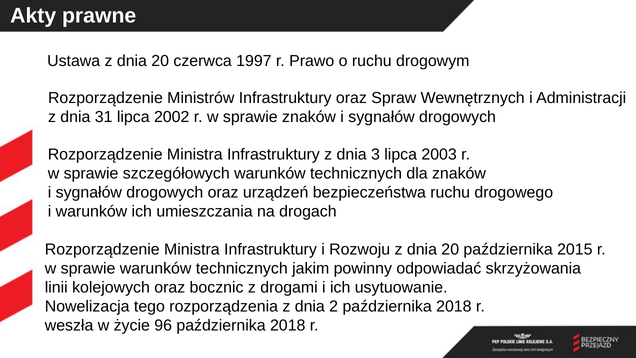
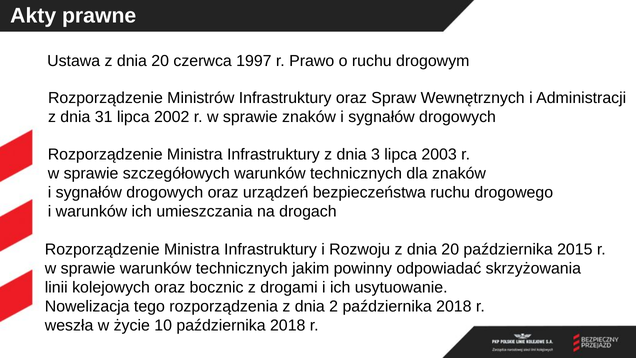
96: 96 -> 10 (163, 325)
